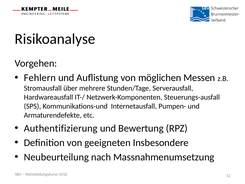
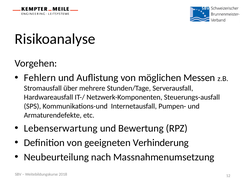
Authentifizierung: Authentifizierung -> Lebenserwartung (61, 128)
Insbesondere: Insbesondere -> Verhinderung (161, 142)
